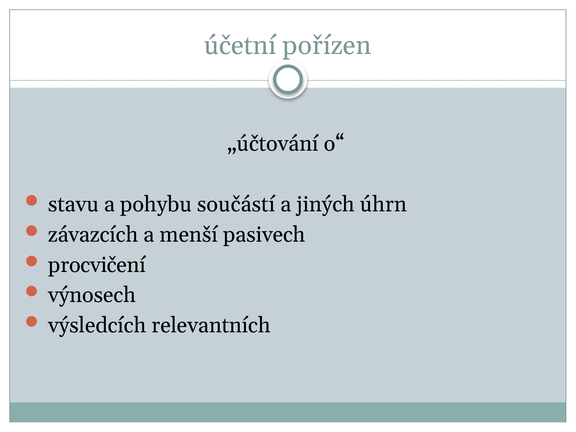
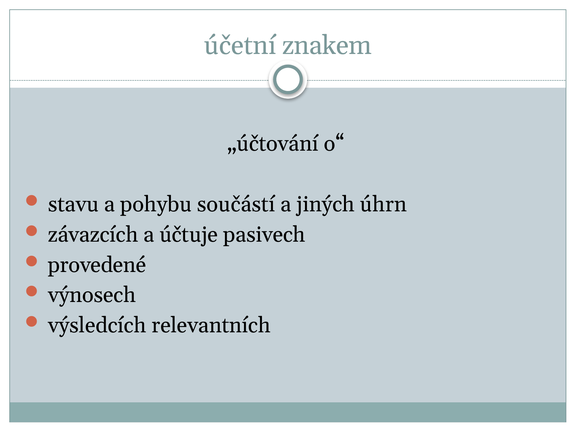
pořízen: pořízen -> znakem (327, 45)
menší: menší -> účtuje (189, 235)
procvičení: procvičení -> provedené (97, 265)
